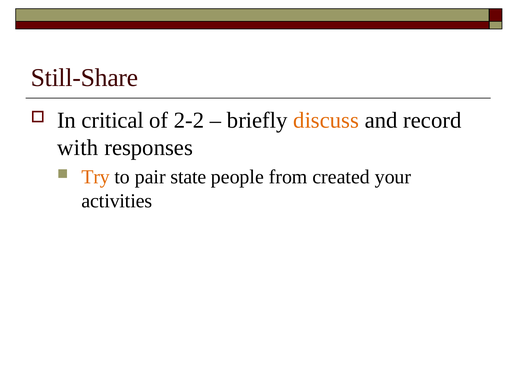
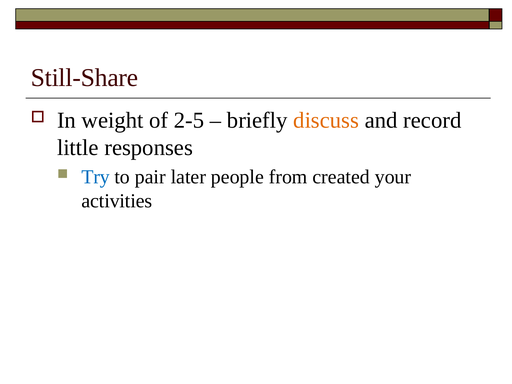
critical: critical -> weight (113, 120)
2-2: 2-2 -> 2-5 (189, 120)
with: with -> little (78, 148)
Try colour: orange -> blue (96, 177)
state: state -> later (188, 177)
